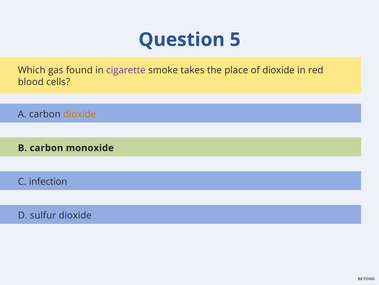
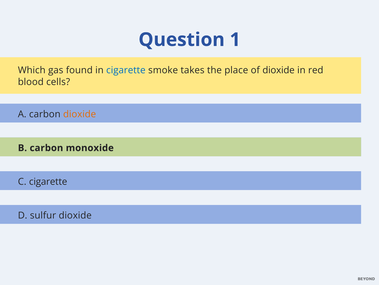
5: 5 -> 1 (235, 40)
cigarette colour: purple -> blue (126, 70)
C infection: infection -> cigarette (48, 181)
